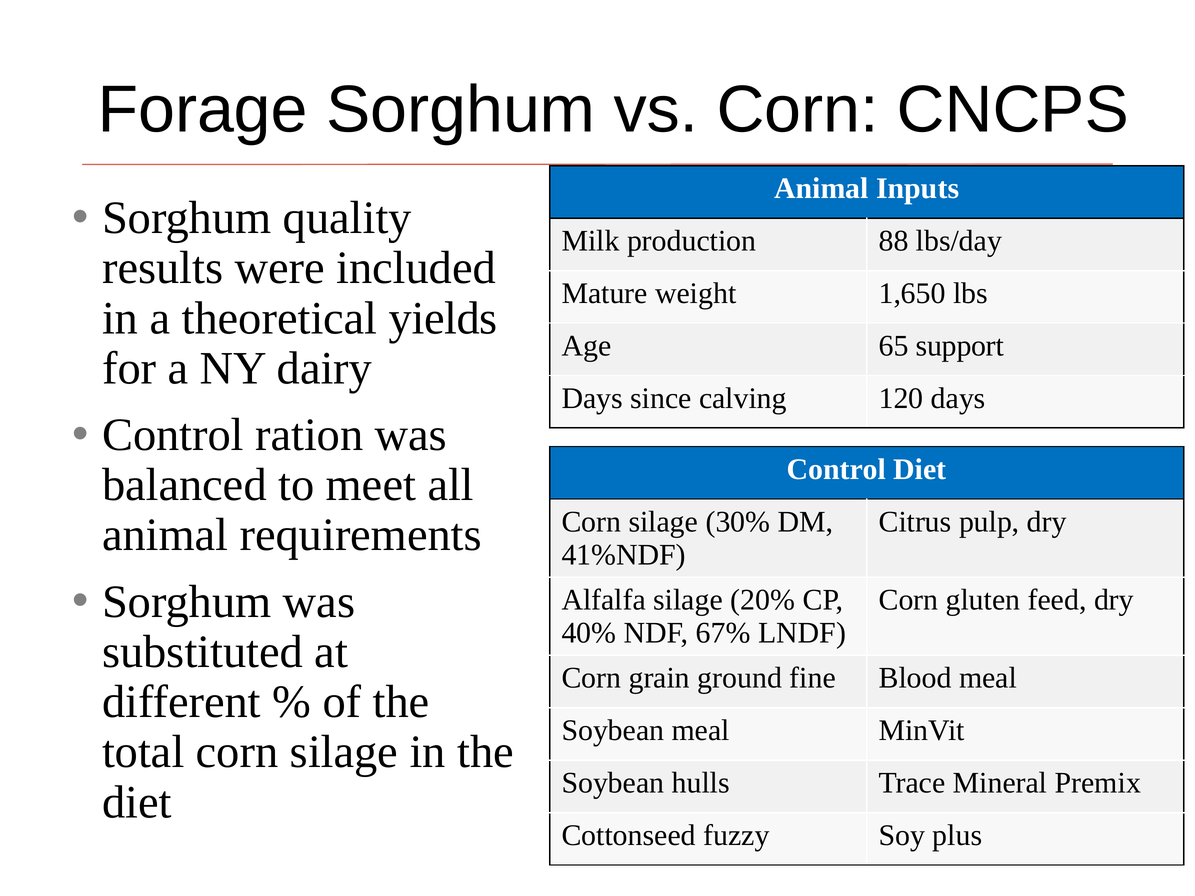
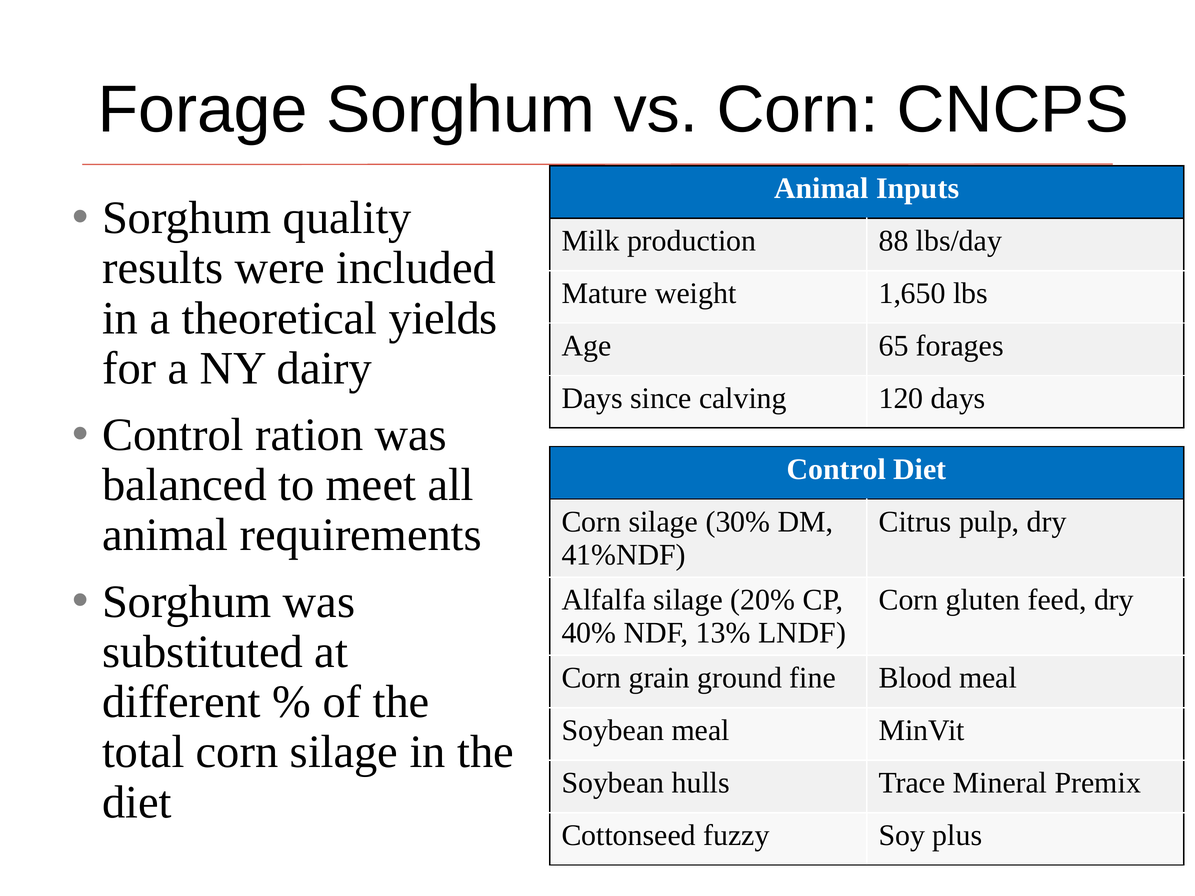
support: support -> forages (960, 346)
67%: 67% -> 13% (723, 633)
